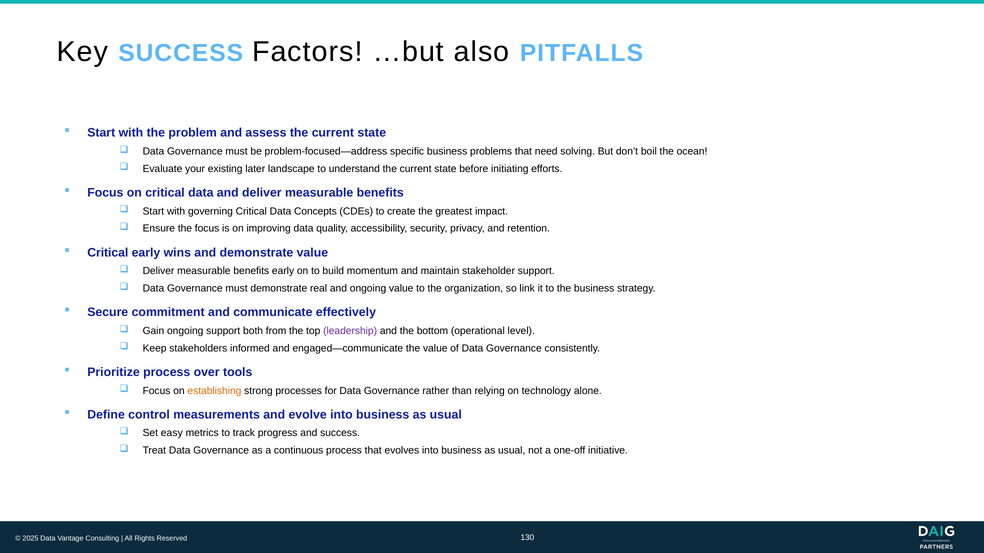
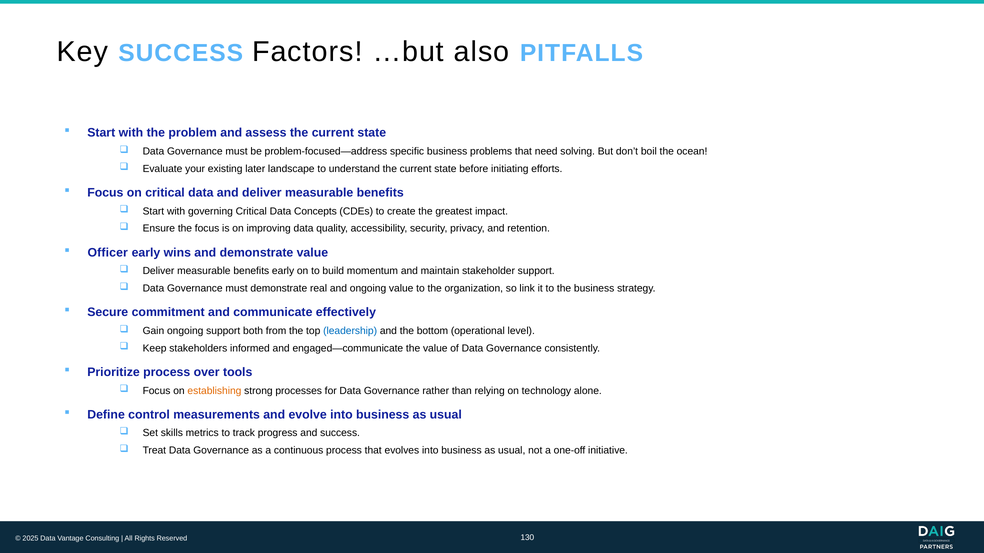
Critical: Critical -> Officer (108, 253)
leadership colour: purple -> blue (350, 331)
easy: easy -> skills (172, 433)
